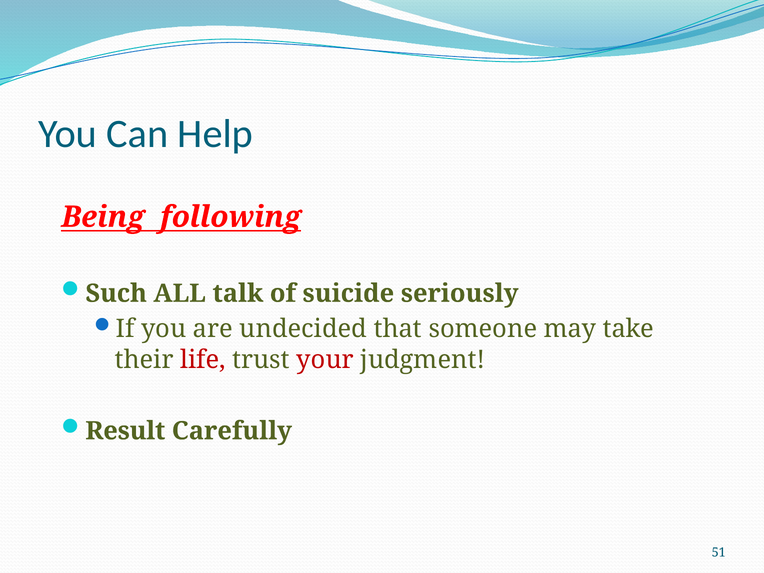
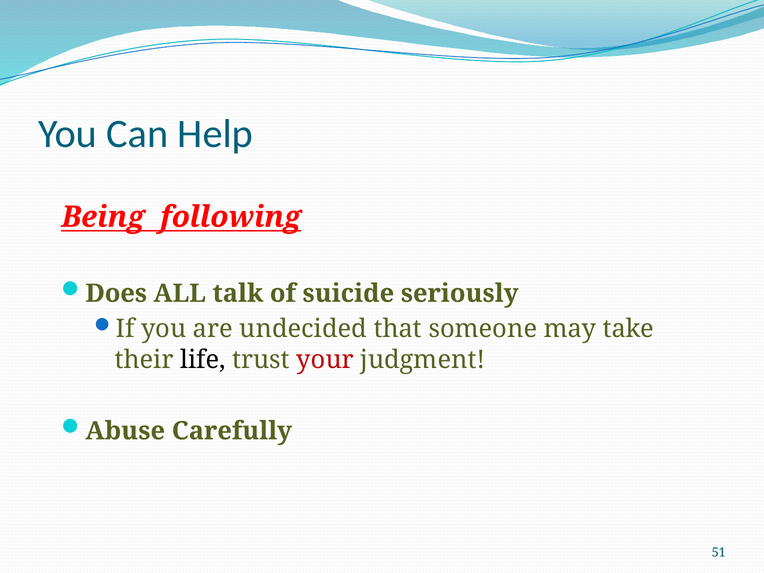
Such: Such -> Does (116, 293)
life colour: red -> black (203, 360)
Result: Result -> Abuse (125, 431)
